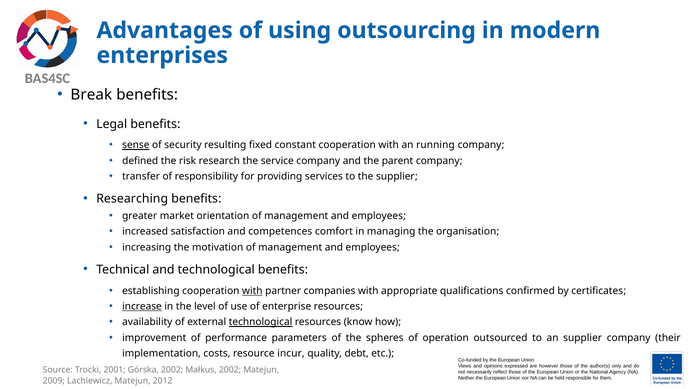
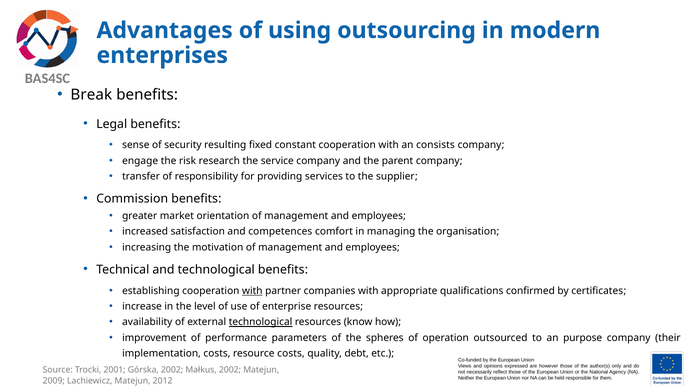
sense underline: present -> none (136, 145)
running: running -> consists (435, 145)
defined: defined -> engage (140, 161)
Researching: Researching -> Commission (132, 199)
increase underline: present -> none (142, 307)
an supplier: supplier -> purpose (583, 338)
resource incur: incur -> costs (291, 354)
